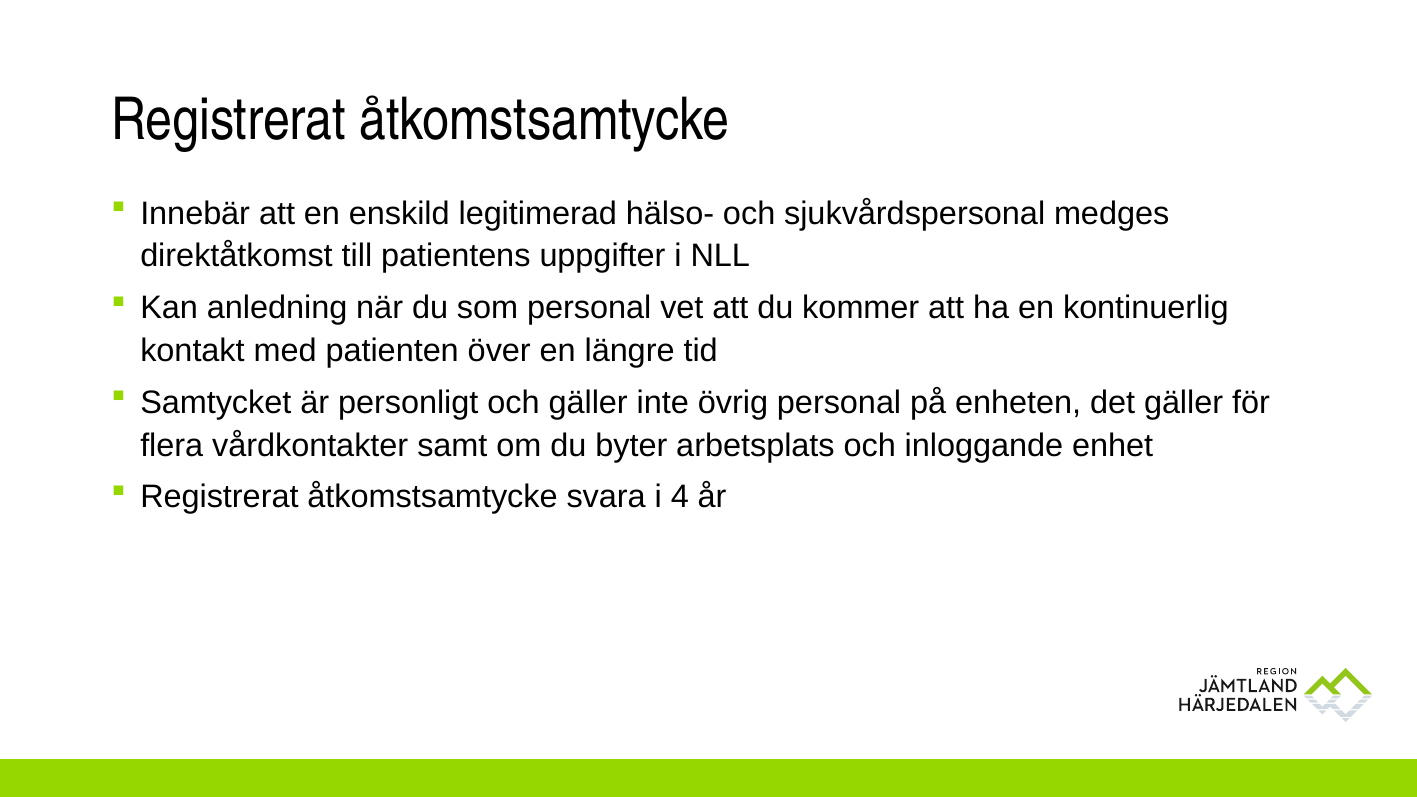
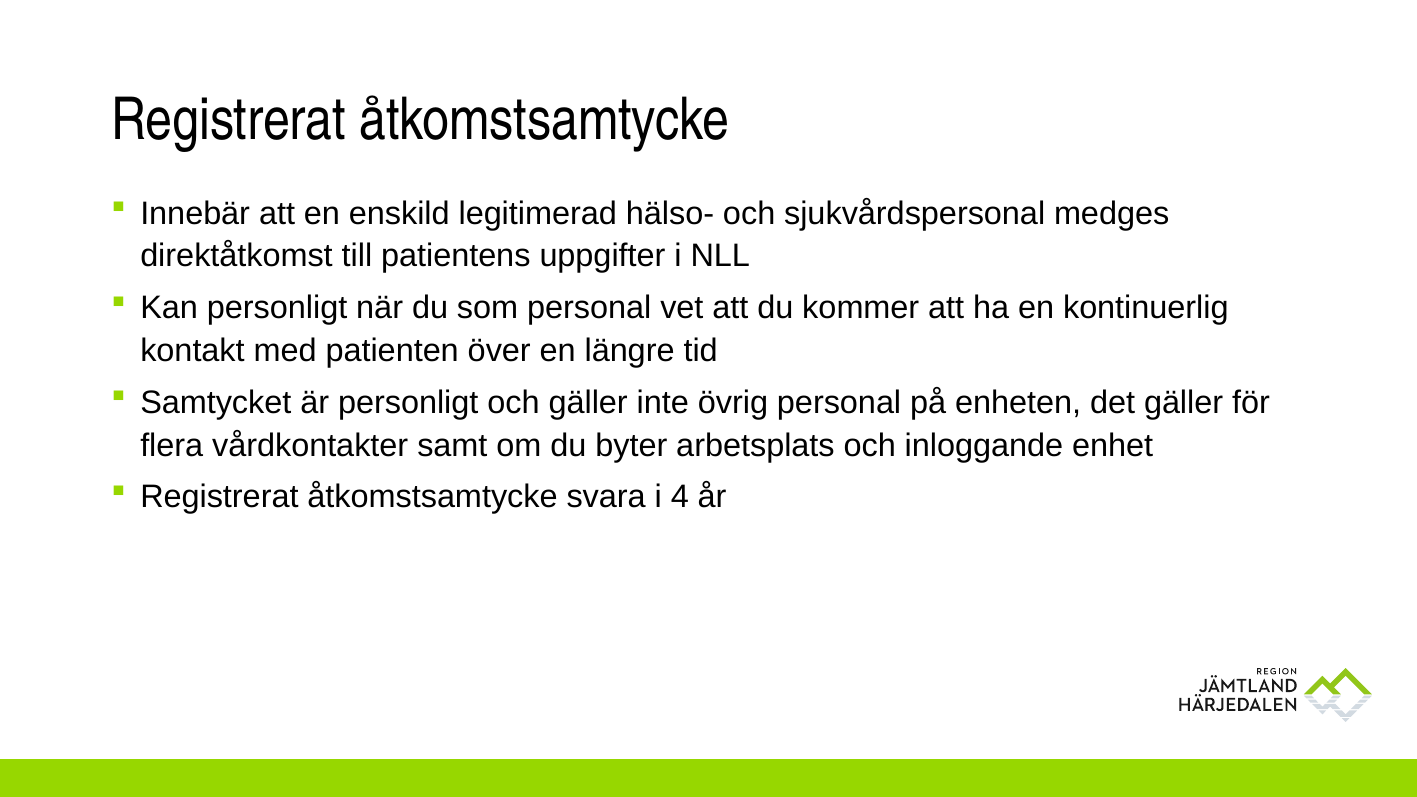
Kan anledning: anledning -> personligt (277, 308)
